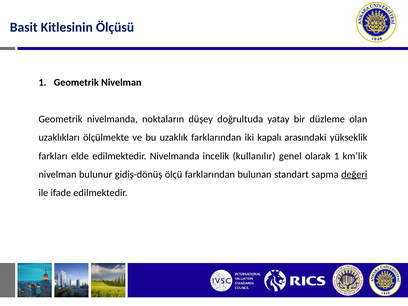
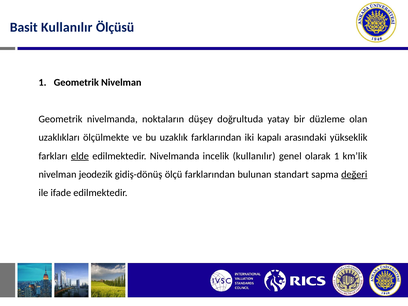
Basit Kitlesinin: Kitlesinin -> Kullanılır (67, 27)
elde underline: none -> present (80, 156)
bulunur: bulunur -> jeodezik (96, 174)
